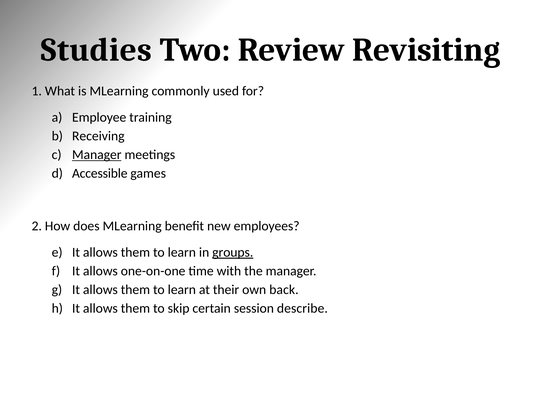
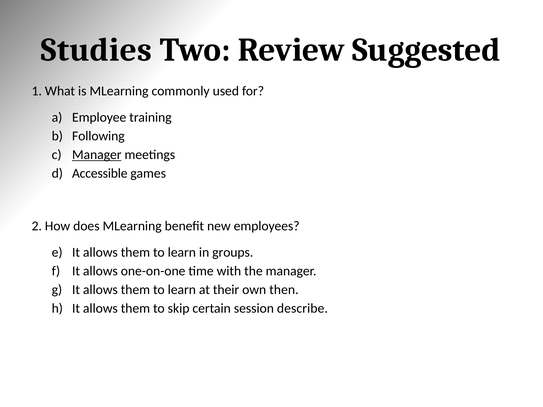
Revisiting: Revisiting -> Suggested (426, 50)
Receiving: Receiving -> Following (98, 136)
groups underline: present -> none (233, 252)
back: back -> then (284, 290)
